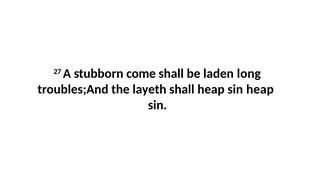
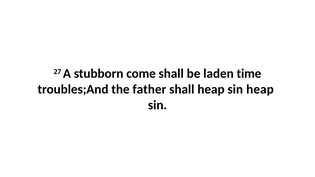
long: long -> time (249, 74)
layeth: layeth -> father (149, 90)
